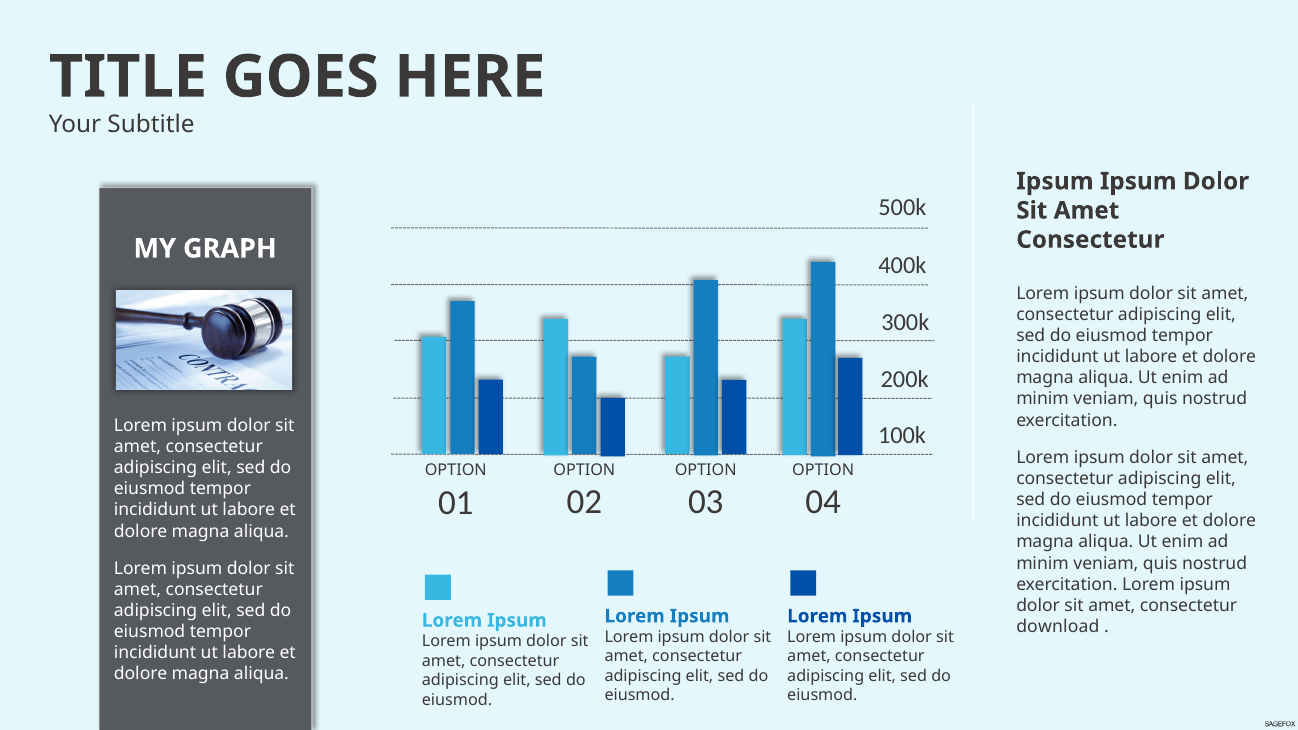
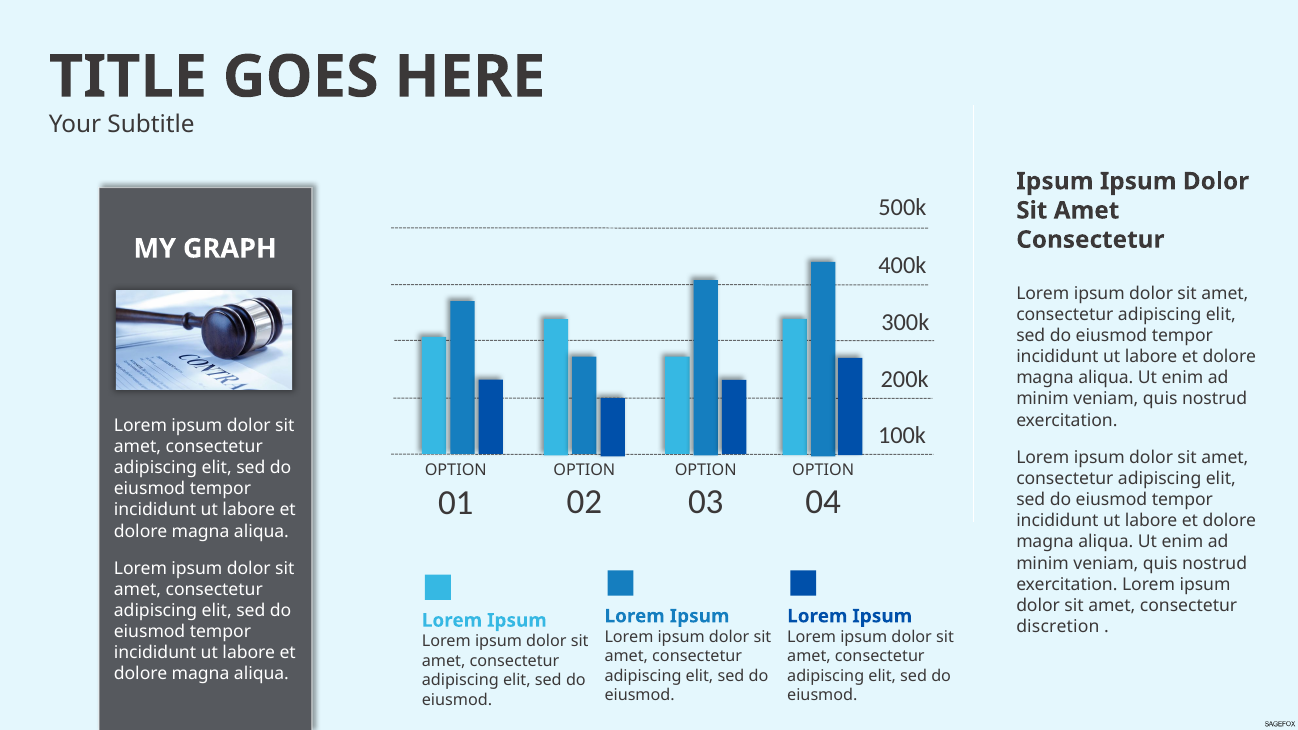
download: download -> discretion (1058, 627)
